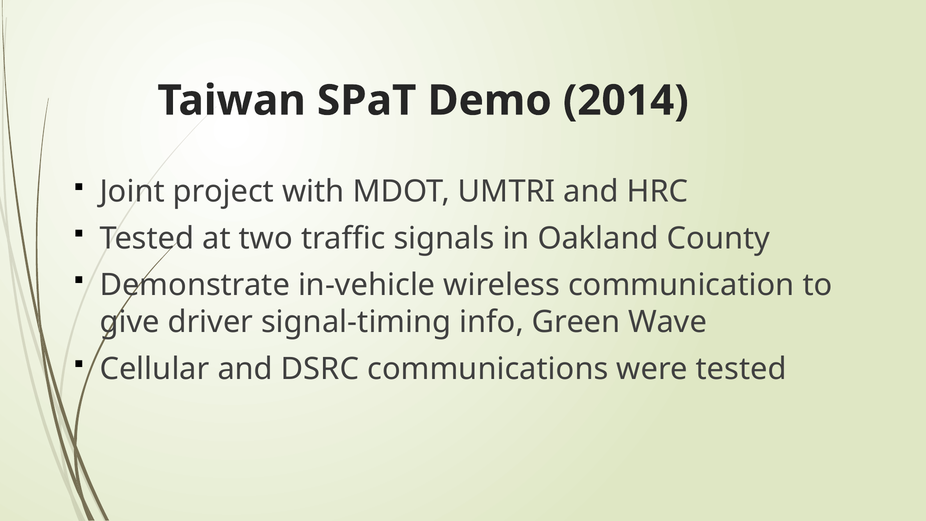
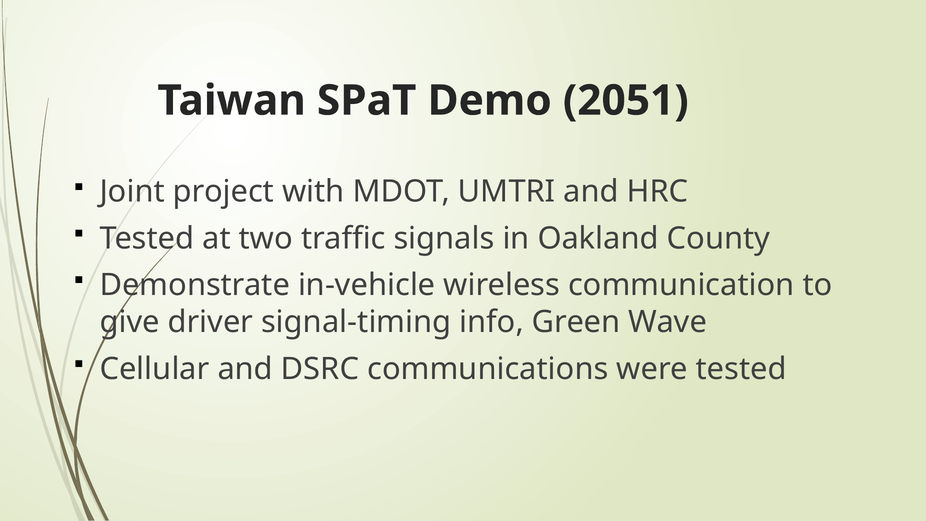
2014: 2014 -> 2051 (626, 101)
